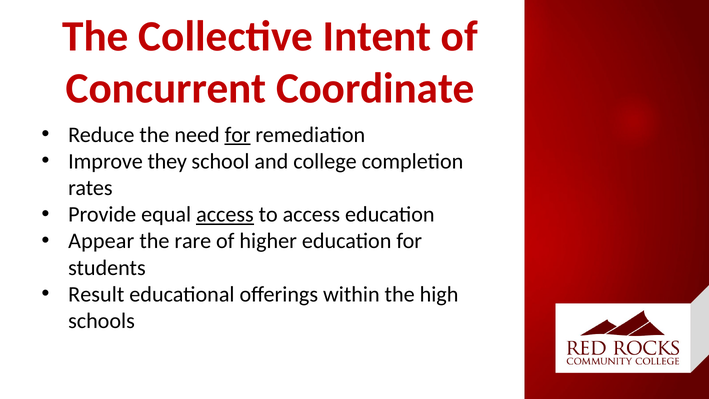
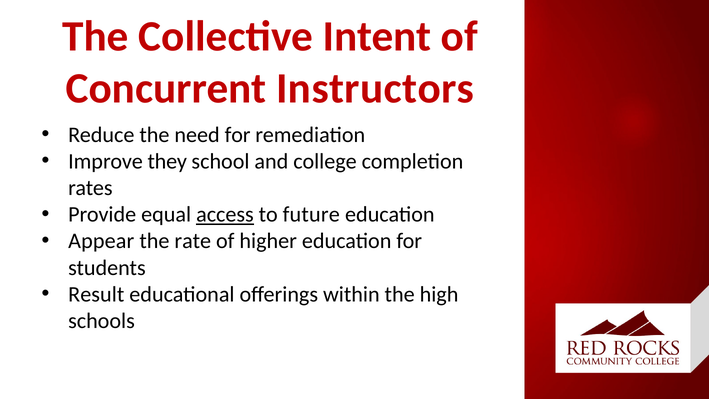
Coordinate: Coordinate -> Instructors (375, 88)
for underline: present -> none (238, 135)
to access: access -> future (311, 214)
rare: rare -> rate (193, 241)
